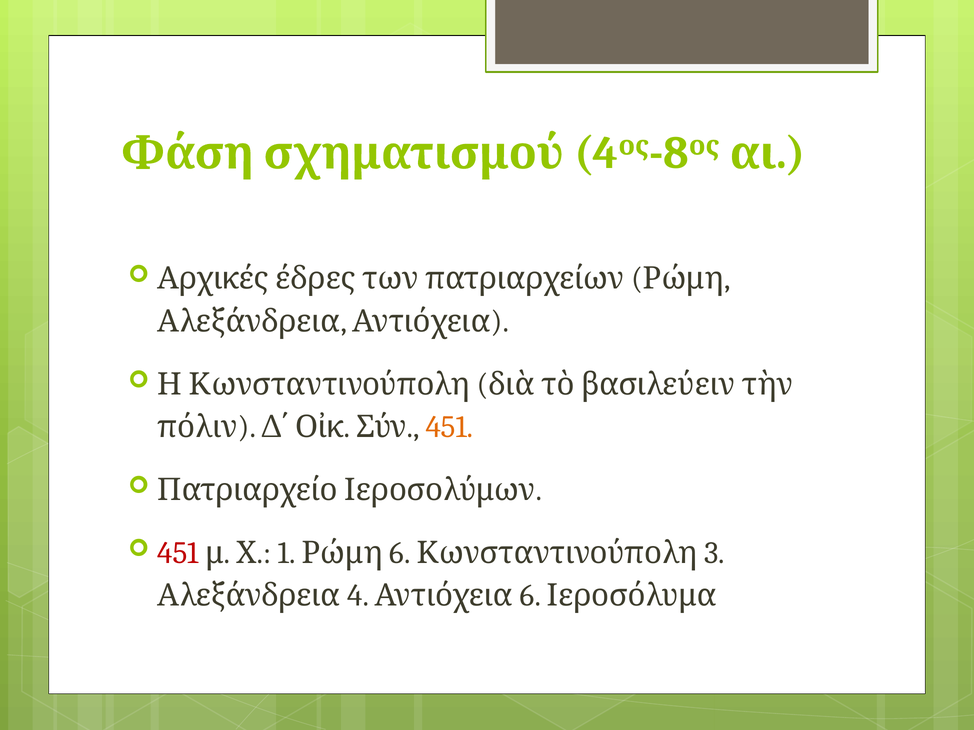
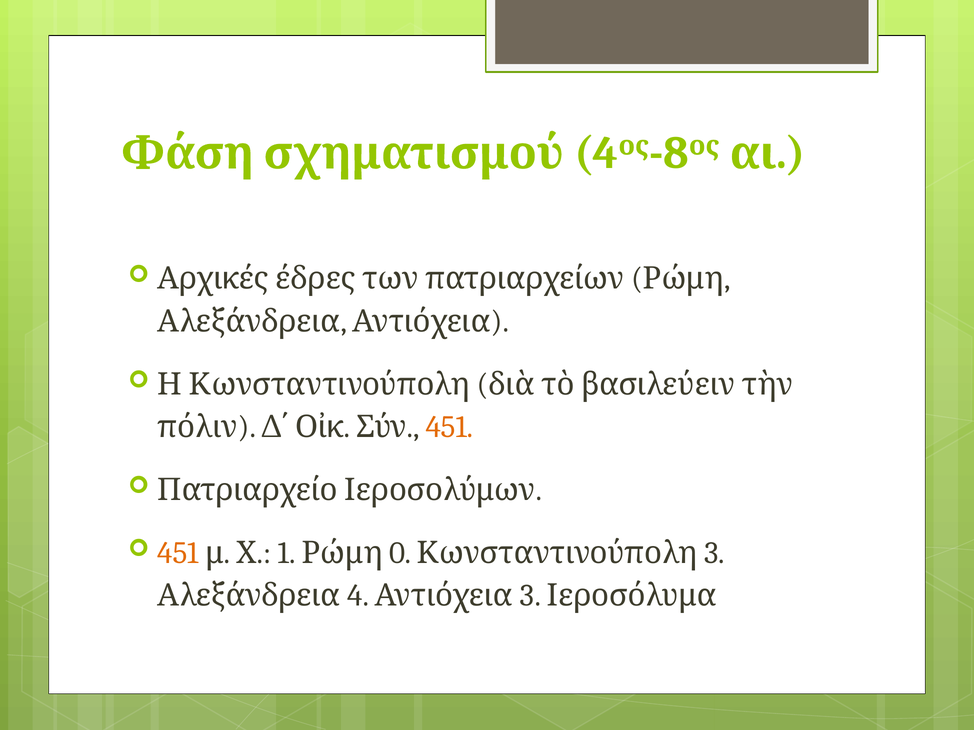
451 colour: red -> orange (178, 553)
1 6: 6 -> 0 (400, 553)
4 6: 6 -> 3 (530, 596)
